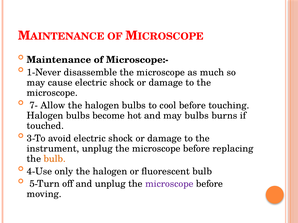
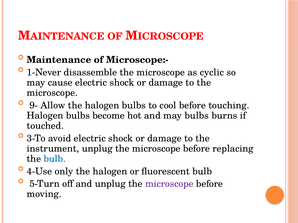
much: much -> cyclic (212, 72)
7-: 7- -> 9- (34, 106)
bulb colour: orange -> blue (55, 159)
